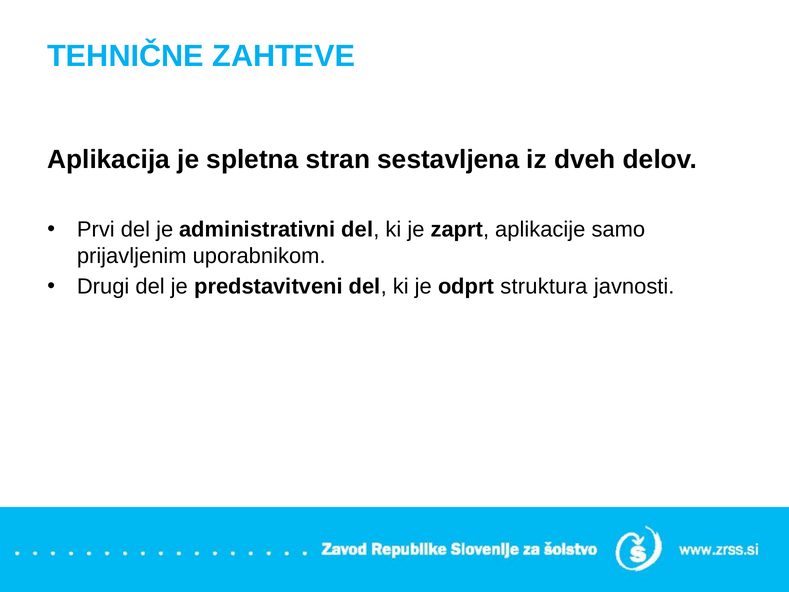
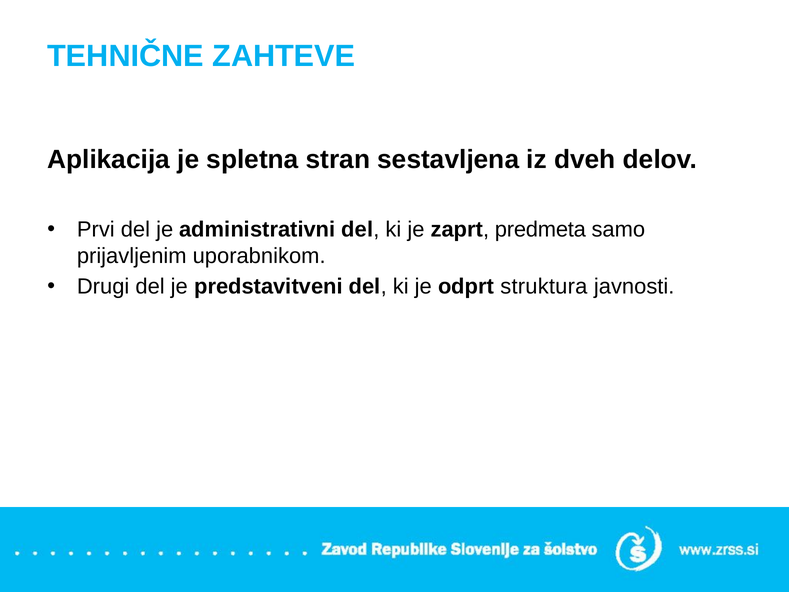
aplikacije: aplikacije -> predmeta (540, 229)
